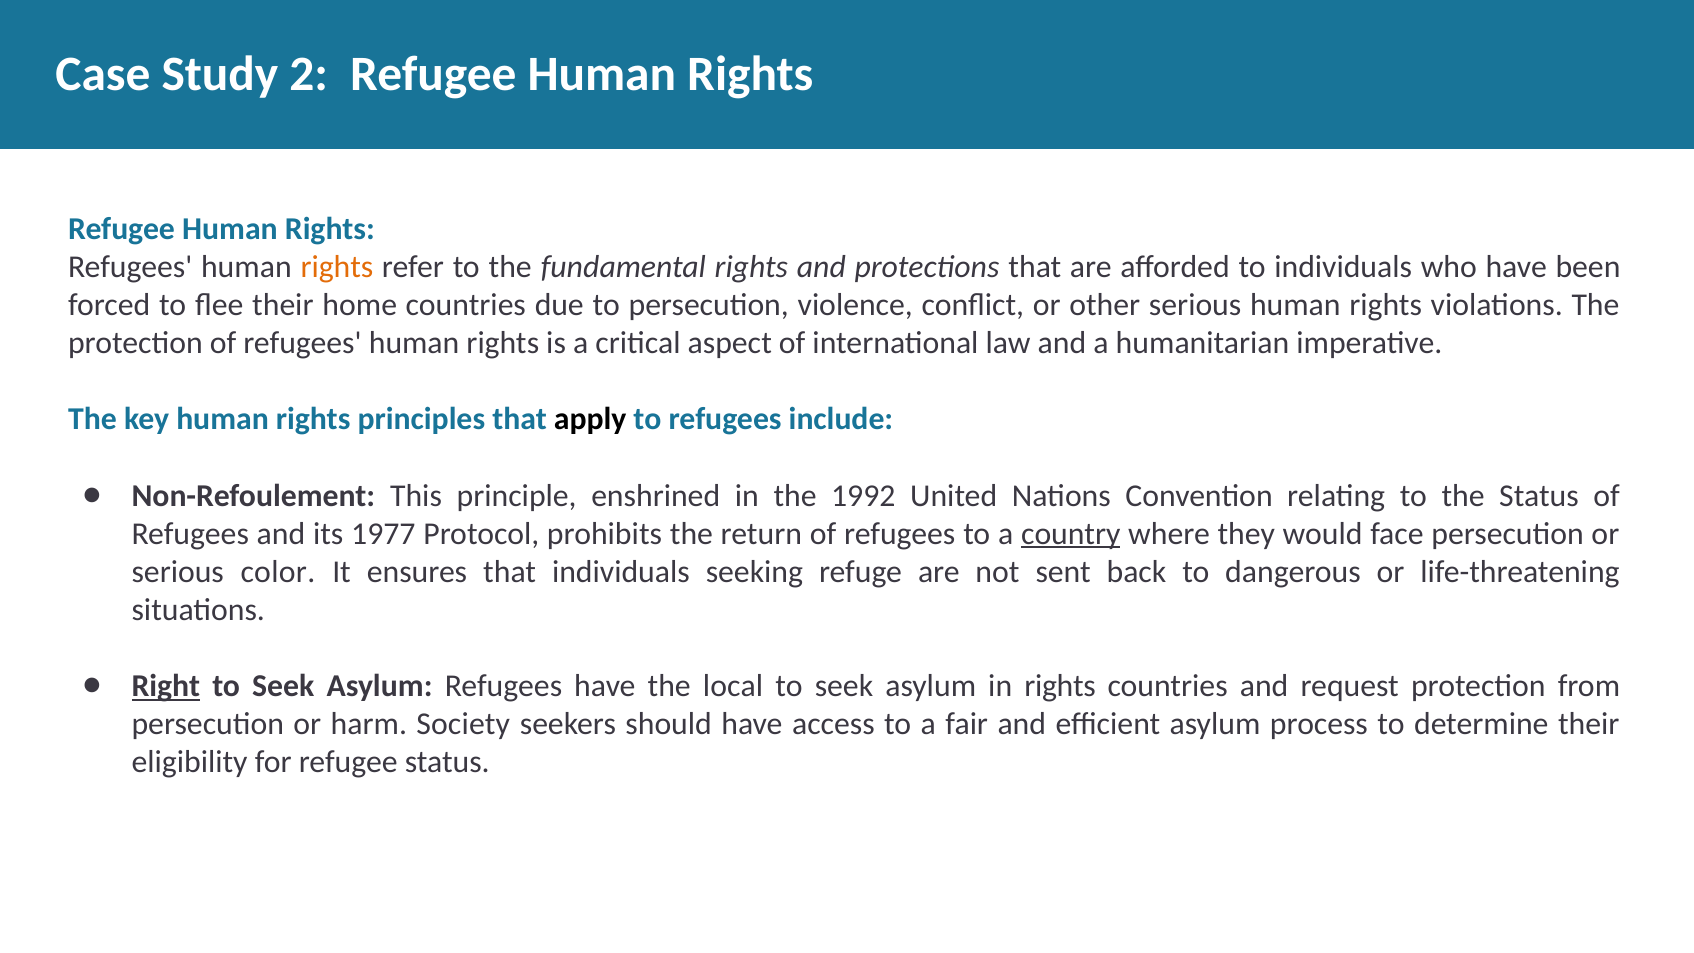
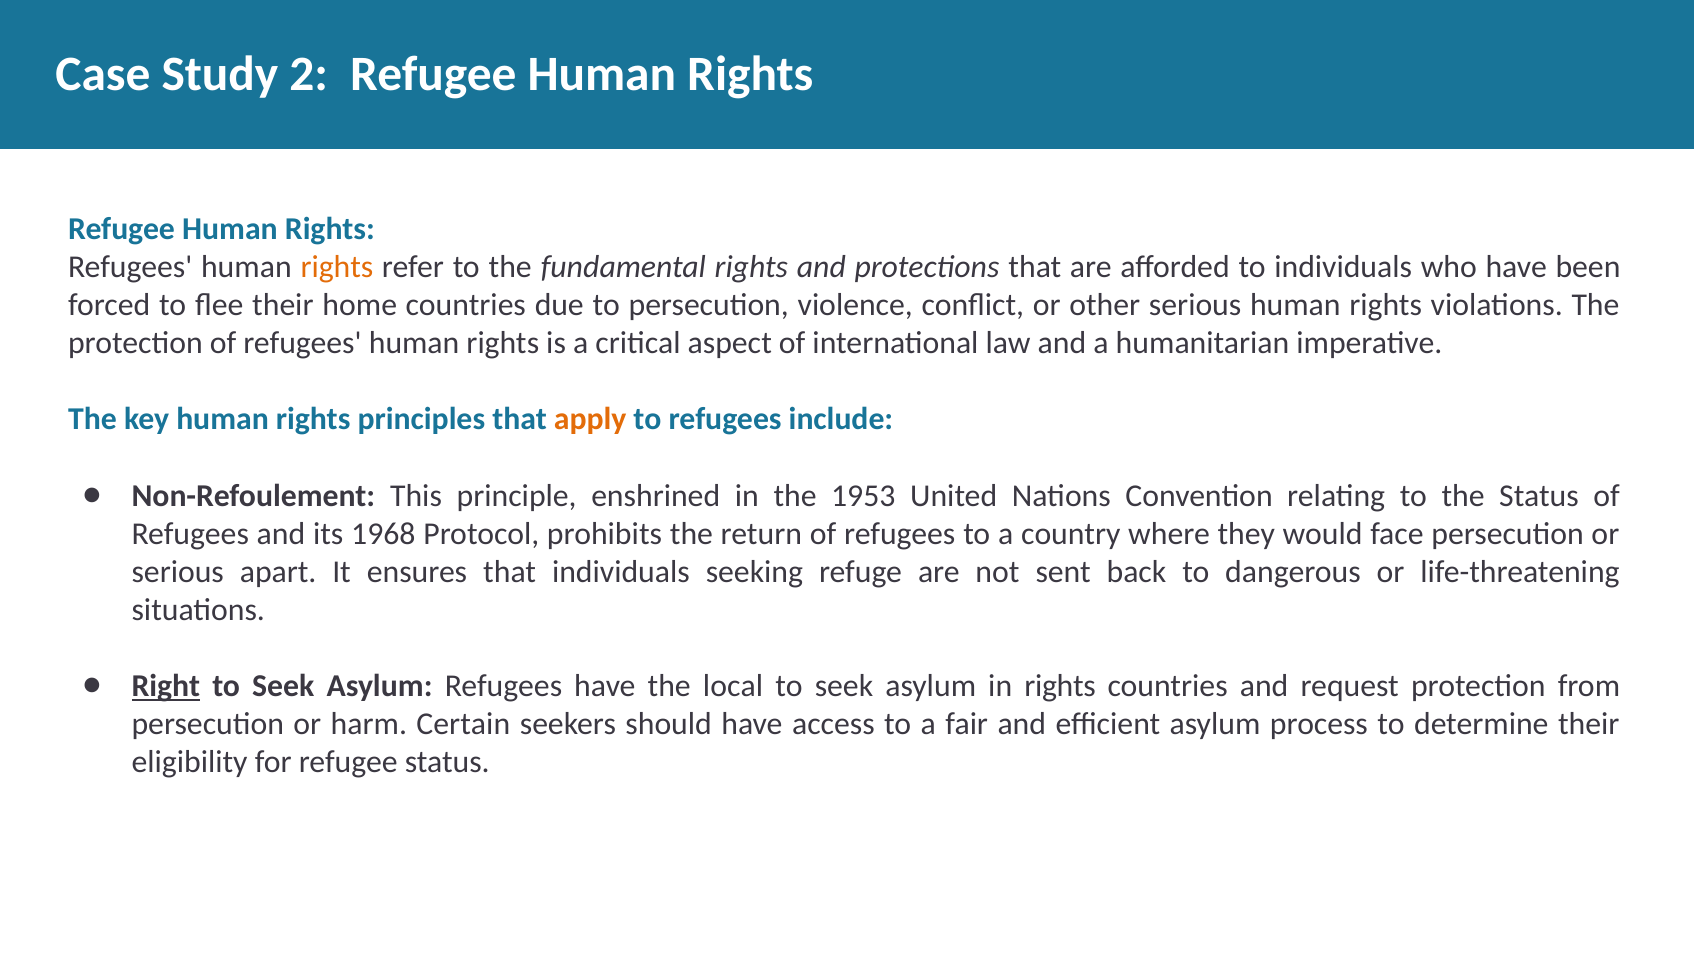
apply colour: black -> orange (590, 419)
1992: 1992 -> 1953 (863, 496)
1977: 1977 -> 1968 (383, 534)
country underline: present -> none (1071, 534)
color: color -> apart (278, 572)
Society: Society -> Certain (463, 724)
